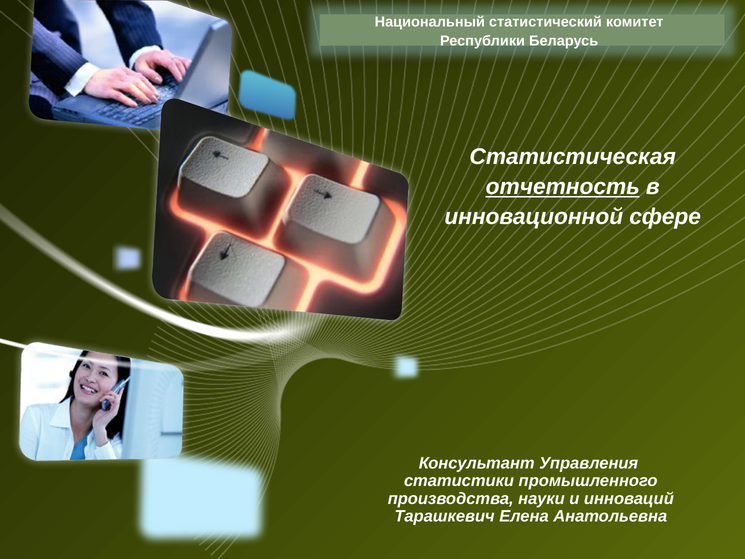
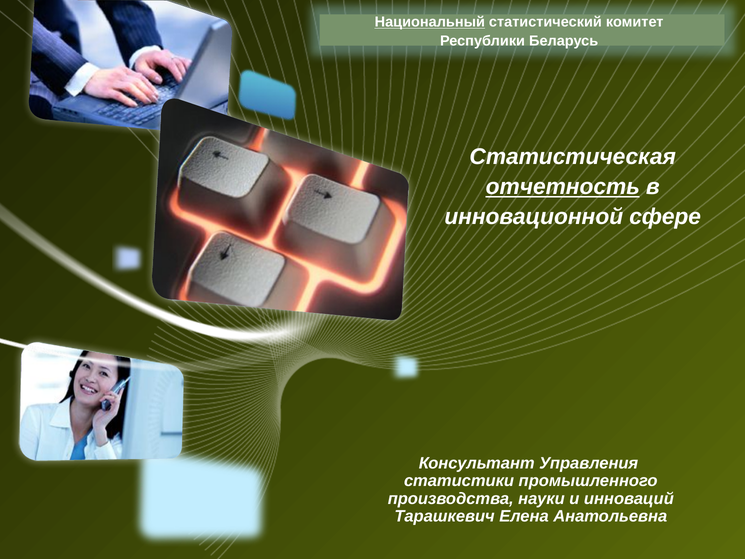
Национальный underline: none -> present (430, 22)
